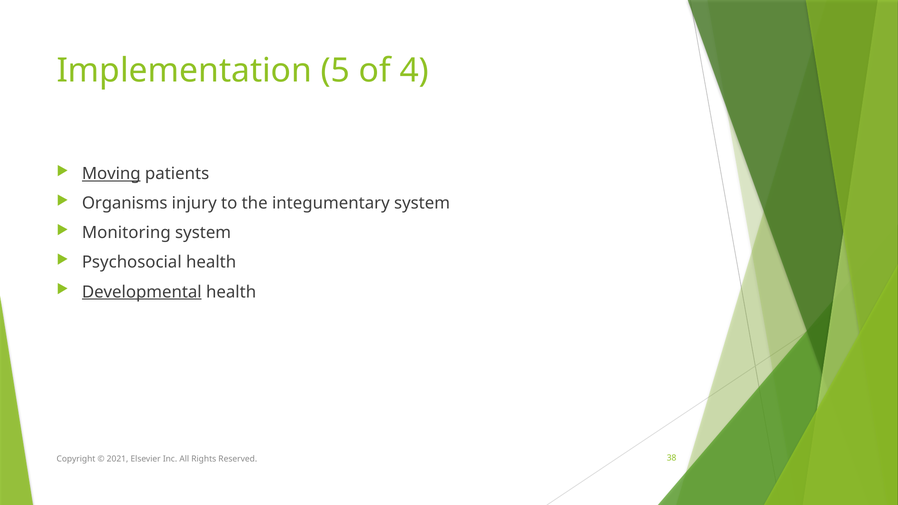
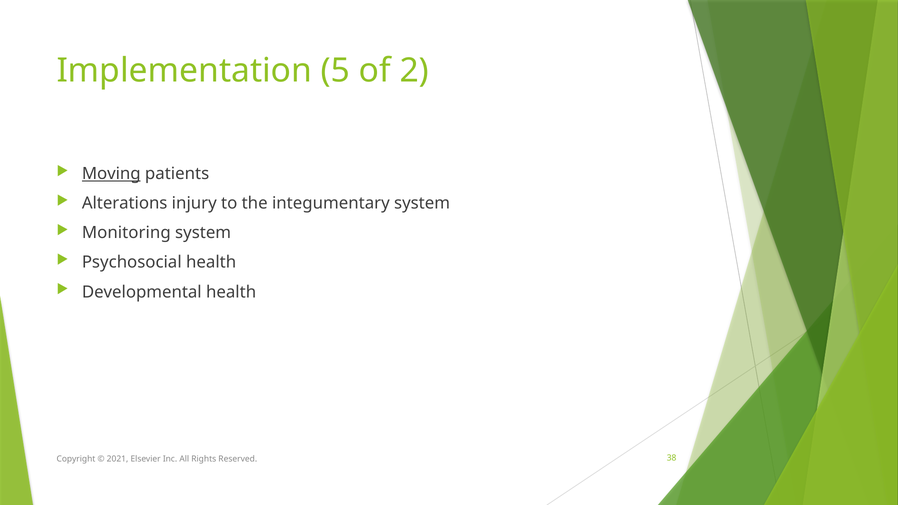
4: 4 -> 2 (414, 71)
Organisms: Organisms -> Alterations (125, 203)
Developmental underline: present -> none (142, 292)
